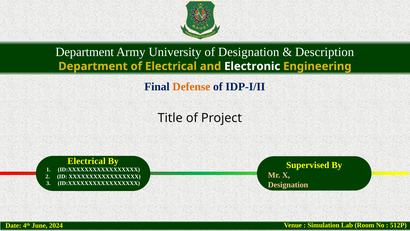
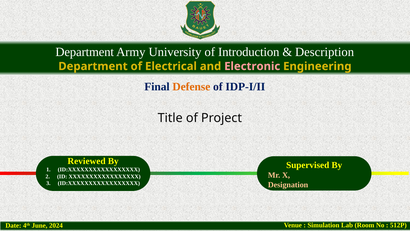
of Designation: Designation -> Introduction (249, 52)
Electronic colour: white -> pink (252, 66)
Electrical: Electrical -> Reviewed (87, 161)
